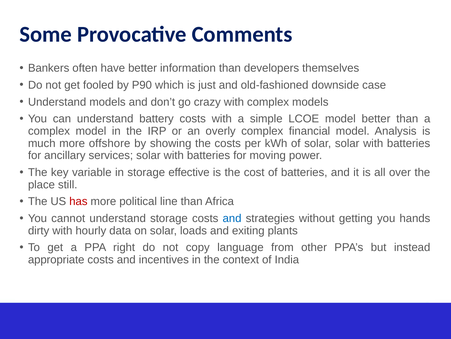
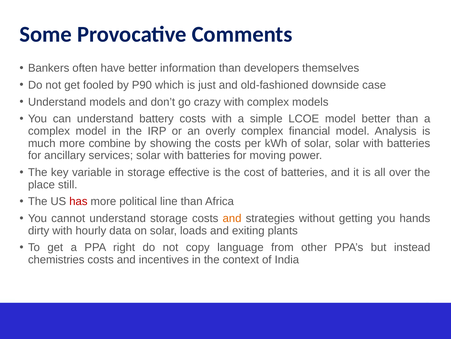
offshore: offshore -> combine (110, 143)
and colour: blue -> orange (232, 218)
appropriate: appropriate -> chemistries (56, 259)
